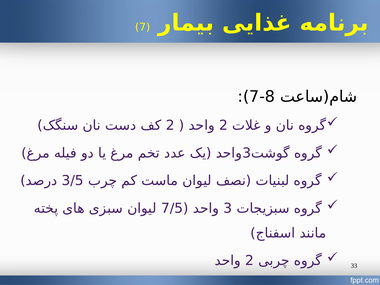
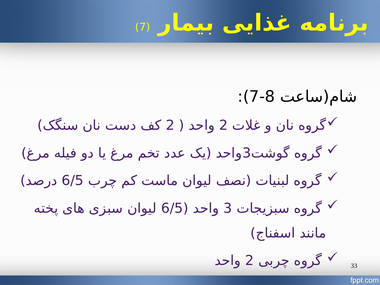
3/5: 3/5 -> 6/5 (73, 181)
7/5: 7/5 -> 6/5 (172, 208)
